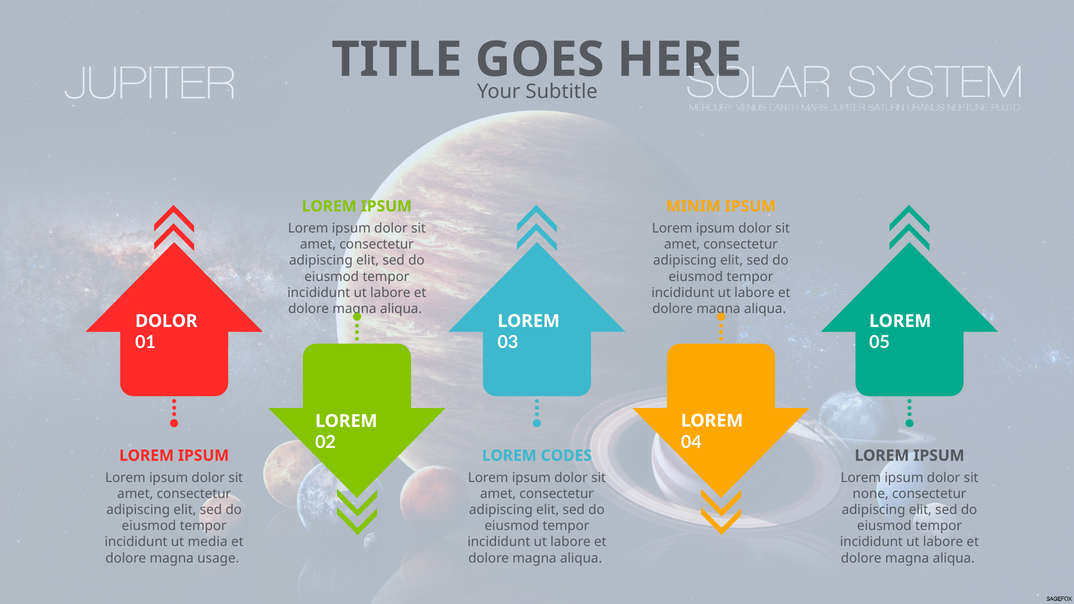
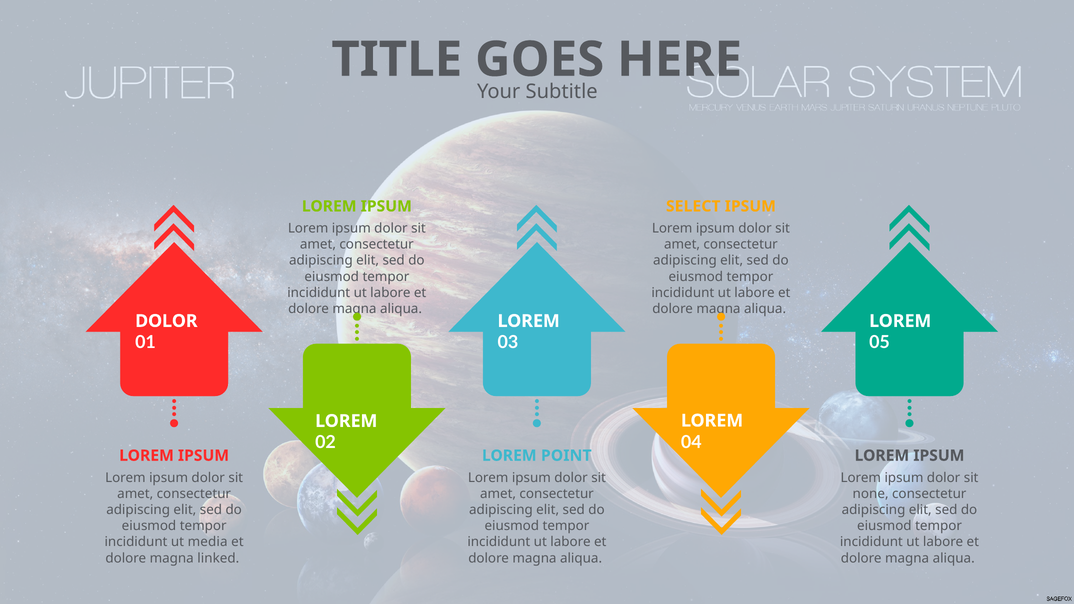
MINIM: MINIM -> SELECT (693, 206)
CODES: CODES -> POINT (566, 456)
usage: usage -> linked (218, 558)
